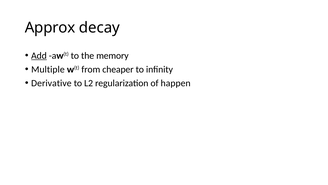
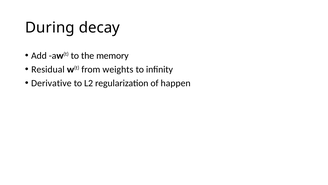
Approx: Approx -> During (50, 28)
Add underline: present -> none (39, 55)
Multiple: Multiple -> Residual (48, 69)
cheaper: cheaper -> weights (118, 69)
